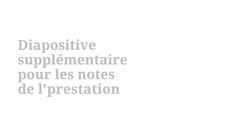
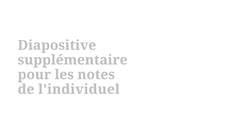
l'prestation: l'prestation -> l'individuel (79, 90)
